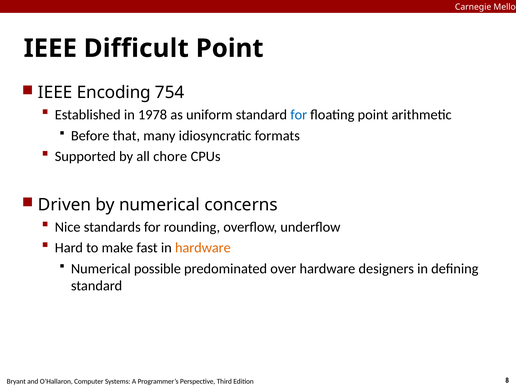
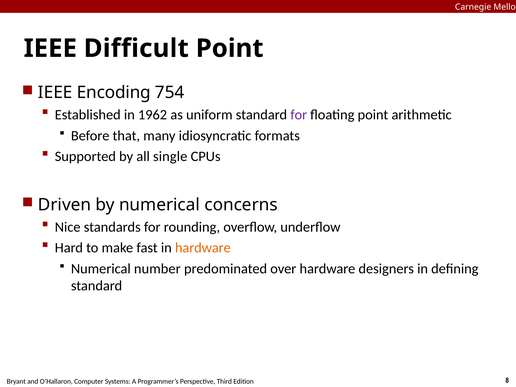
1978: 1978 -> 1962 (153, 115)
for colour: blue -> purple (299, 115)
chore: chore -> single (170, 156)
possible: possible -> number (157, 269)
